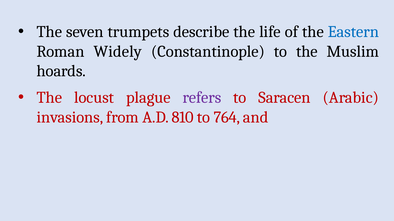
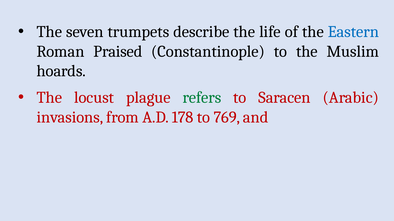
Widely: Widely -> Praised (118, 52)
refers colour: purple -> green (202, 98)
810: 810 -> 178 (183, 118)
764: 764 -> 769 (227, 118)
